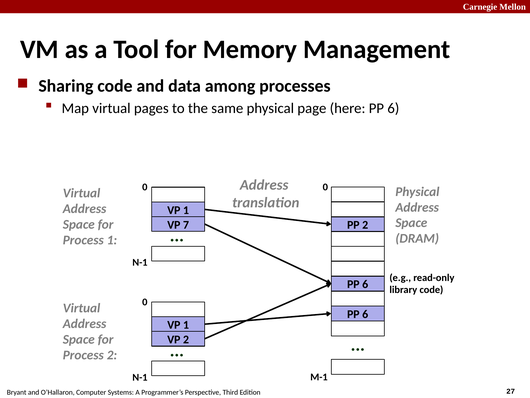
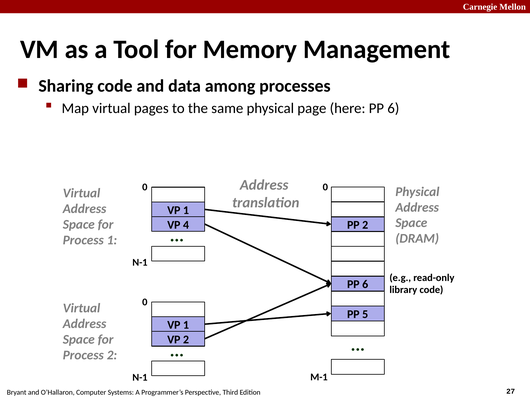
7: 7 -> 4 (186, 225)
6: 6 -> 5 (365, 314)
